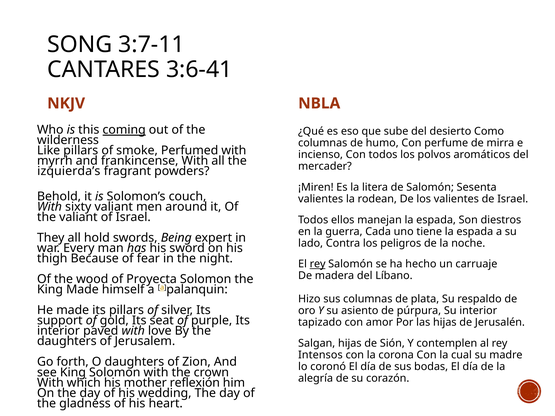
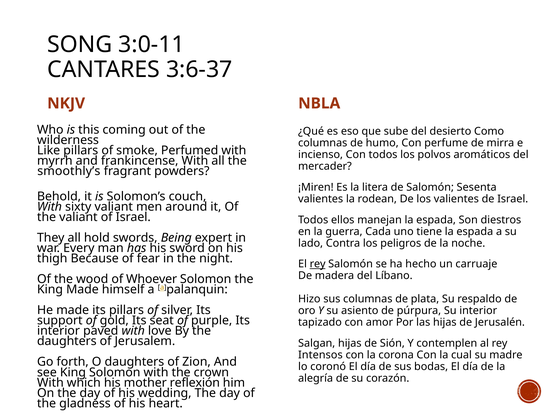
3:7-11: 3:7-11 -> 3:0-11 (152, 45)
3:6-41: 3:6-41 -> 3:6-37 (199, 69)
coming underline: present -> none (124, 130)
izquierda’s: izquierda’s -> smoothly’s (69, 171)
Proyecta: Proyecta -> Whoever (152, 279)
